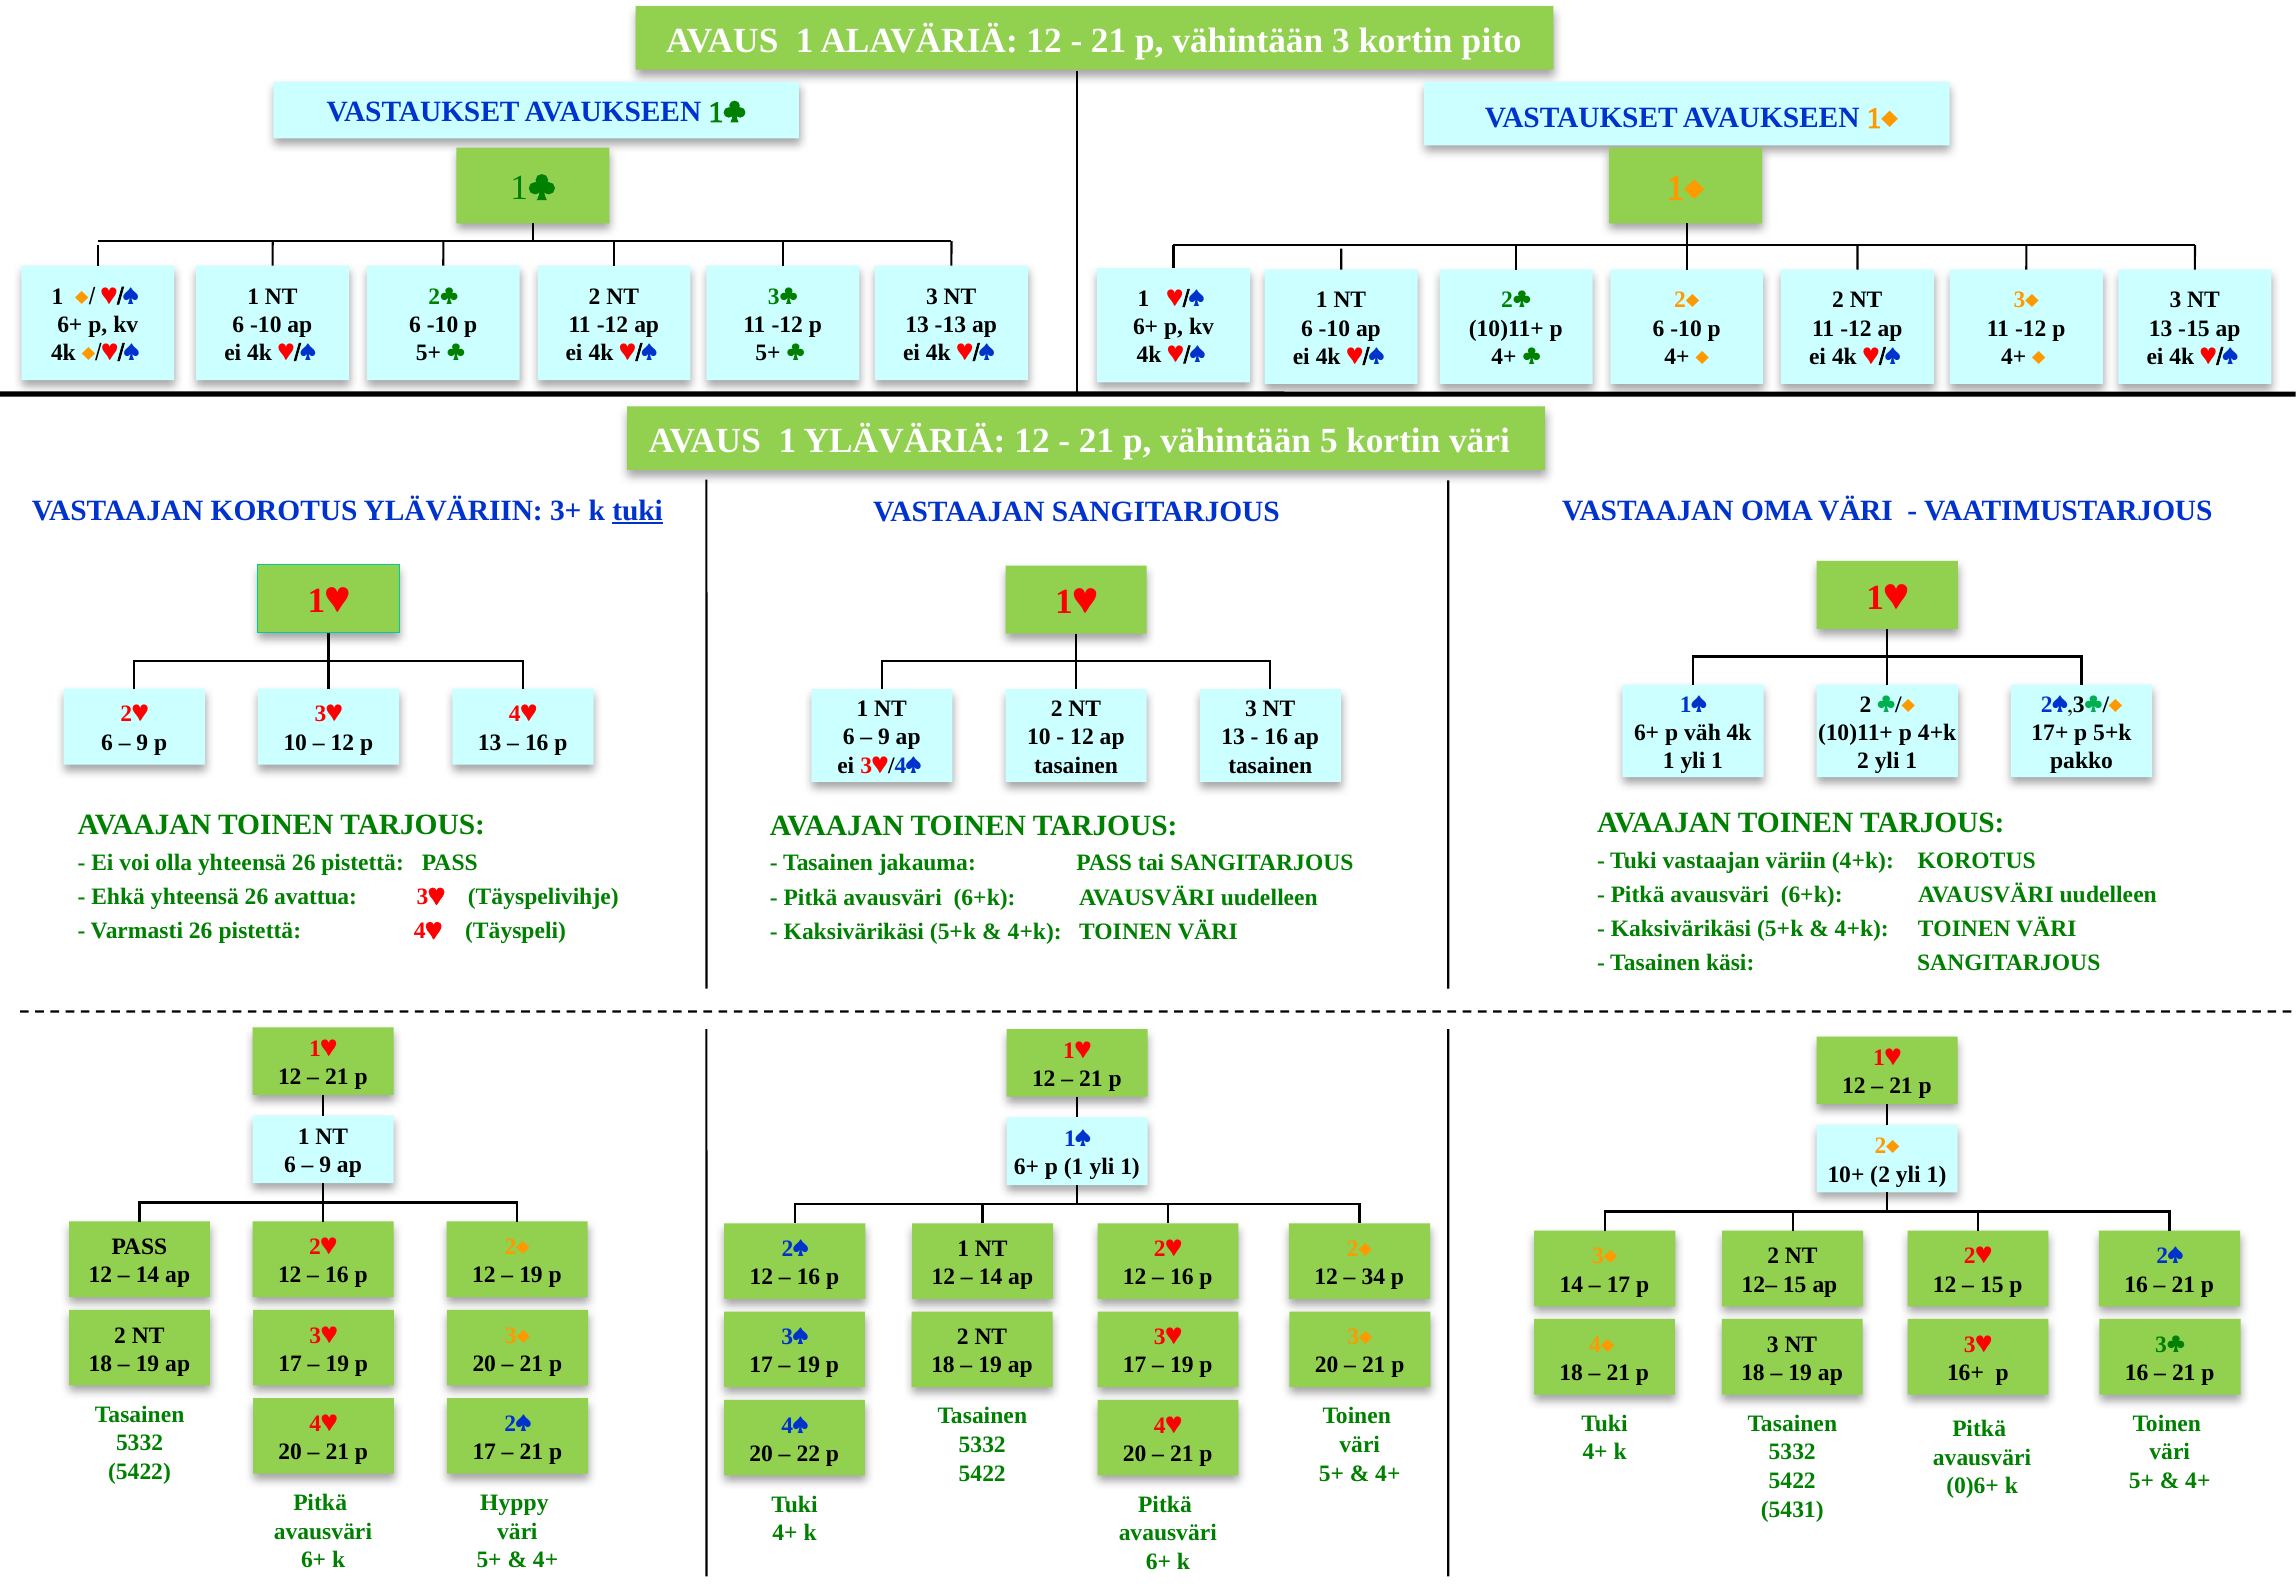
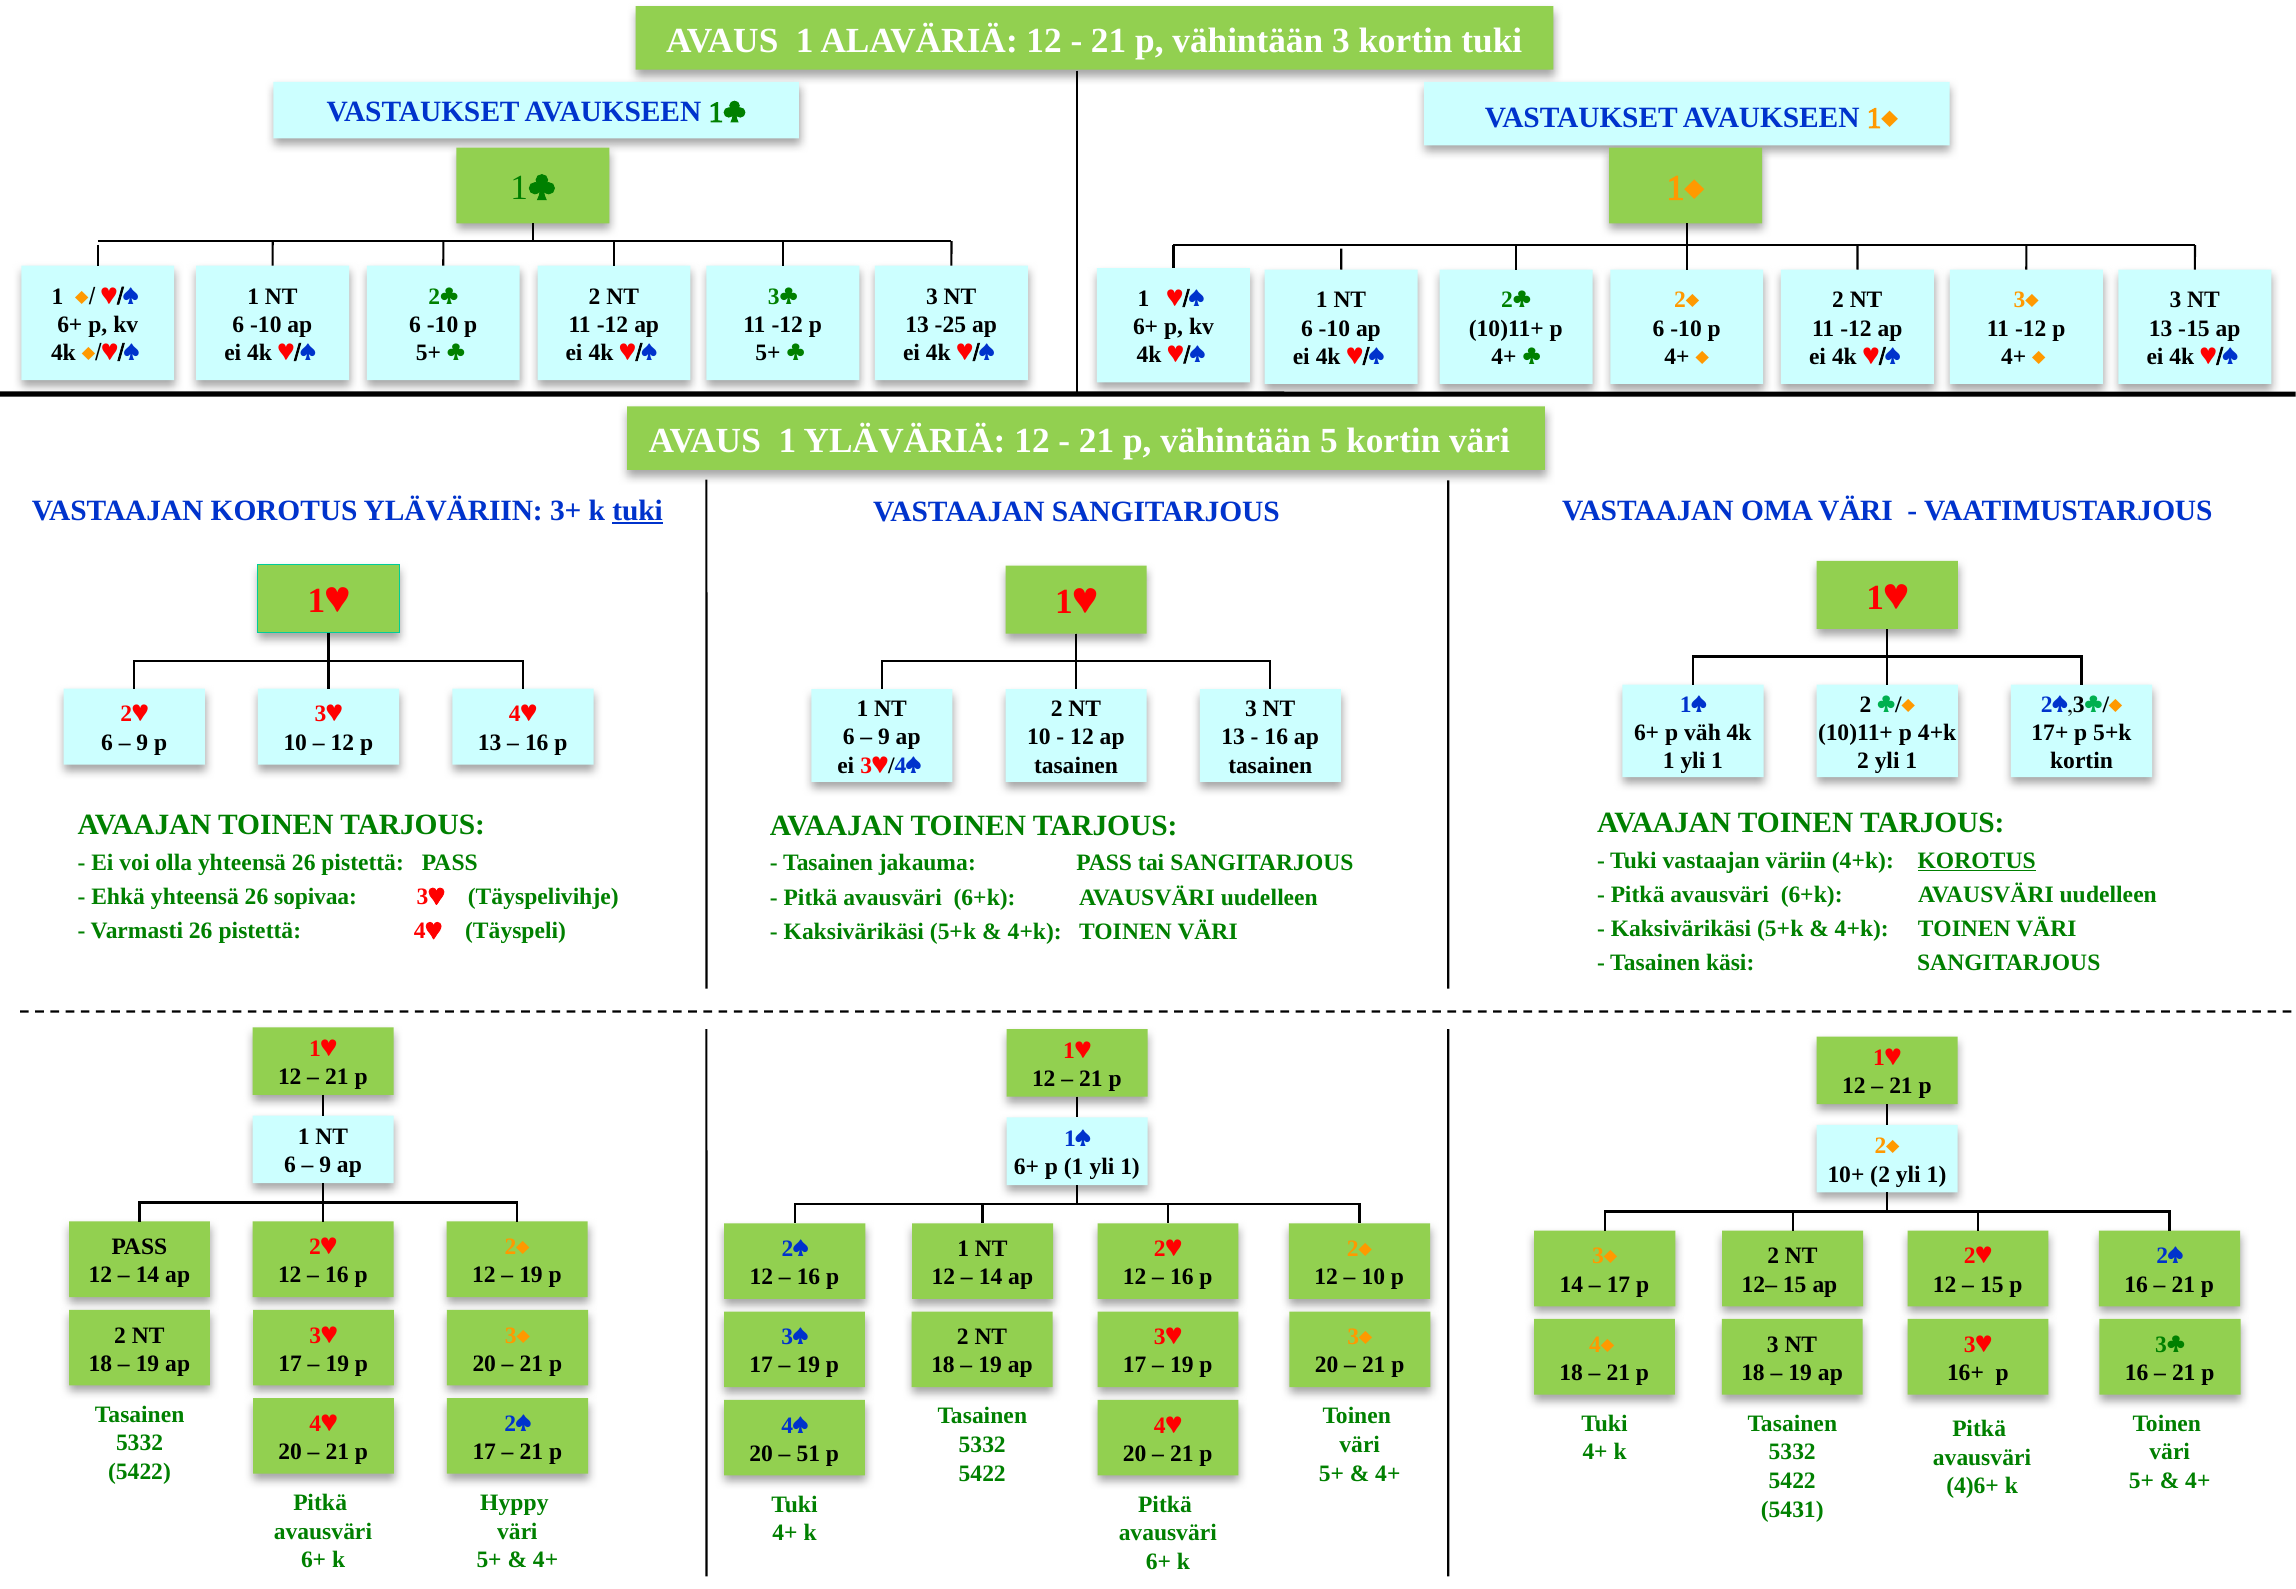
kortin pito: pito -> tuki (1492, 40)
-13: -13 -> -25 (950, 325)
pakko: pakko -> kortin (2082, 761)
KOROTUS underline: none -> present (1977, 861)
avattua: avattua -> sopivaa (316, 897)
34: 34 -> 10 (1373, 1277)
22: 22 -> 51 (808, 1454)
0)6+: 0)6+ -> 4)6+ (1973, 1486)
